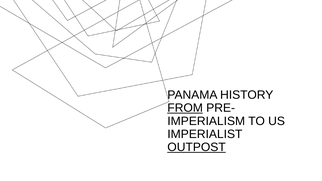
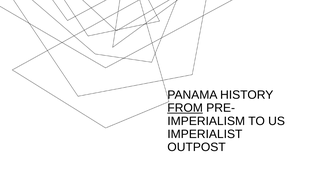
OUTPOST underline: present -> none (197, 147)
